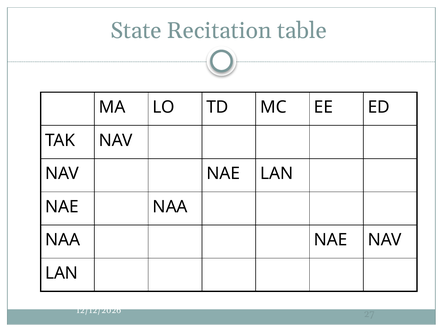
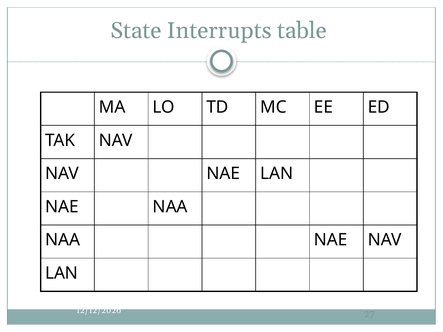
Recitation: Recitation -> Interrupts (219, 31)
